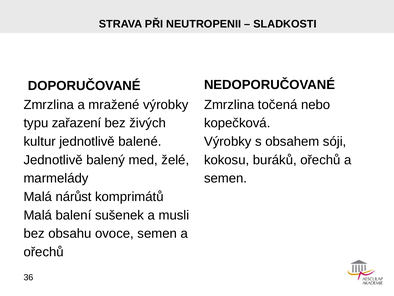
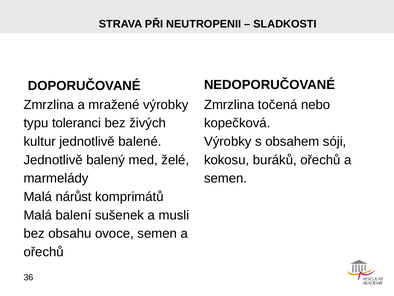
zařazení: zařazení -> toleranci (76, 123)
